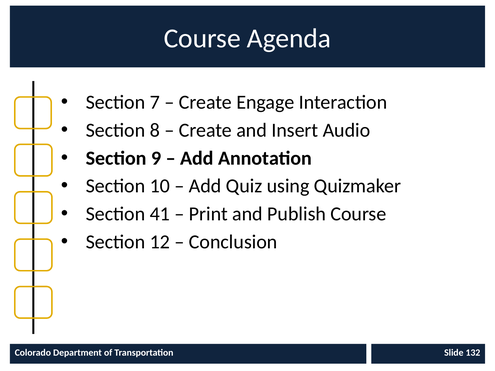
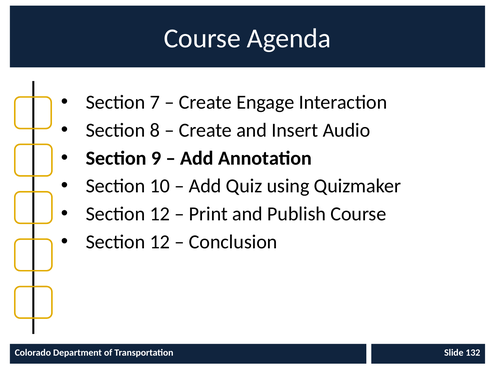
41: 41 -> 12 (160, 214)
